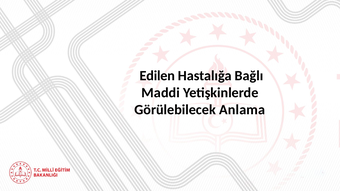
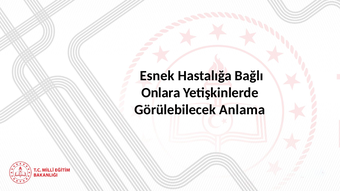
Edilen: Edilen -> Esnek (157, 76)
Maddi: Maddi -> Onlara (161, 93)
